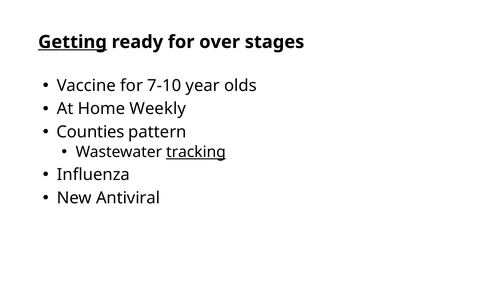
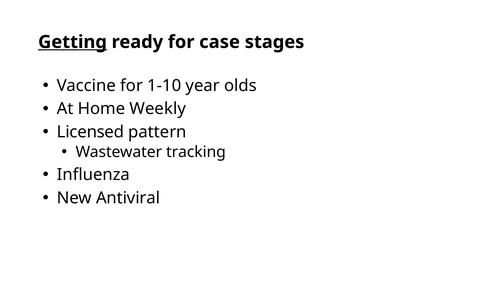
over: over -> case (220, 42)
7-10: 7-10 -> 1-10 (164, 86)
Counties: Counties -> Licensed (91, 132)
tracking underline: present -> none (196, 152)
